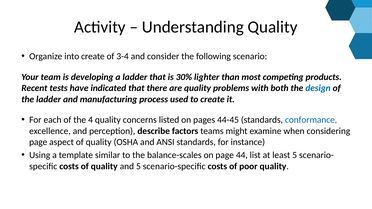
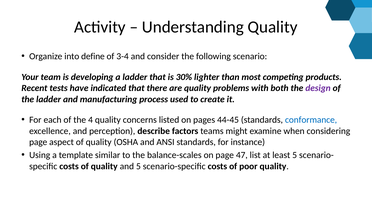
into create: create -> define (93, 56)
design colour: blue -> purple (318, 88)
44: 44 -> 47 (242, 155)
